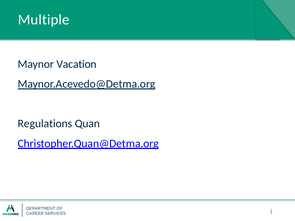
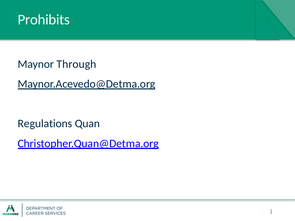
Multiple: Multiple -> Prohibits (44, 20)
Vacation: Vacation -> Through (76, 64)
